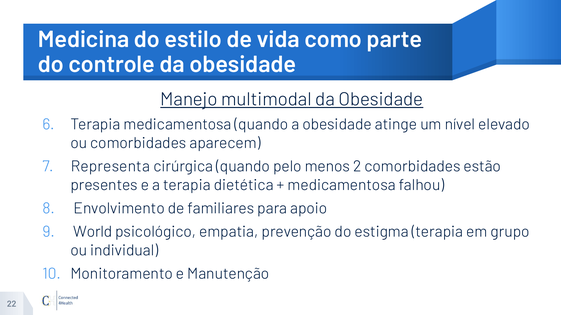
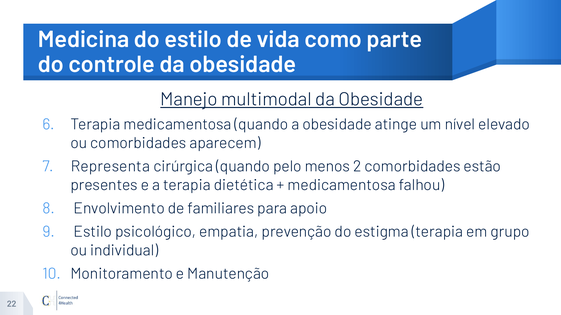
World: World -> Estilo (93, 232)
